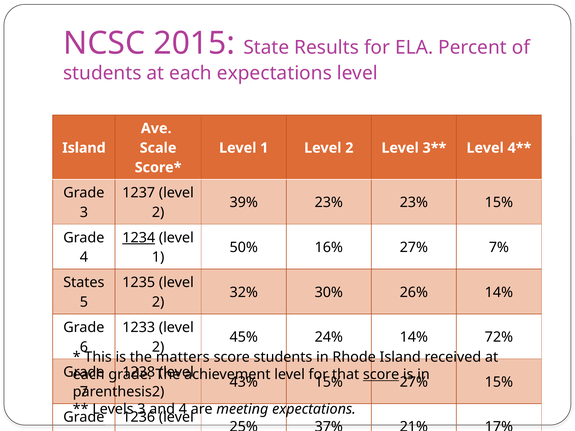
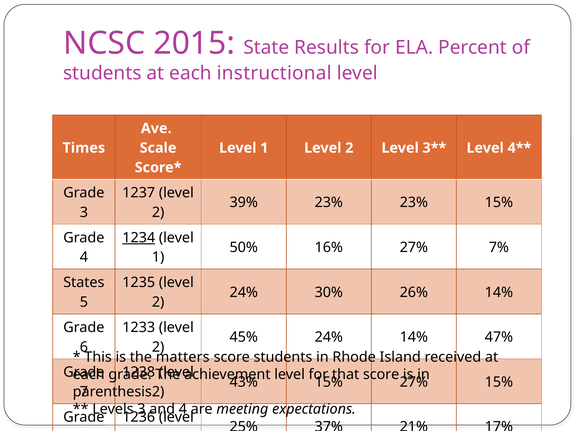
each expectations: expectations -> instructional (274, 73)
Island: Island -> Times (84, 148)
32%: 32% -> 24% (244, 292)
72%: 72% -> 47% (499, 337)
score underline: present -> none (381, 375)
